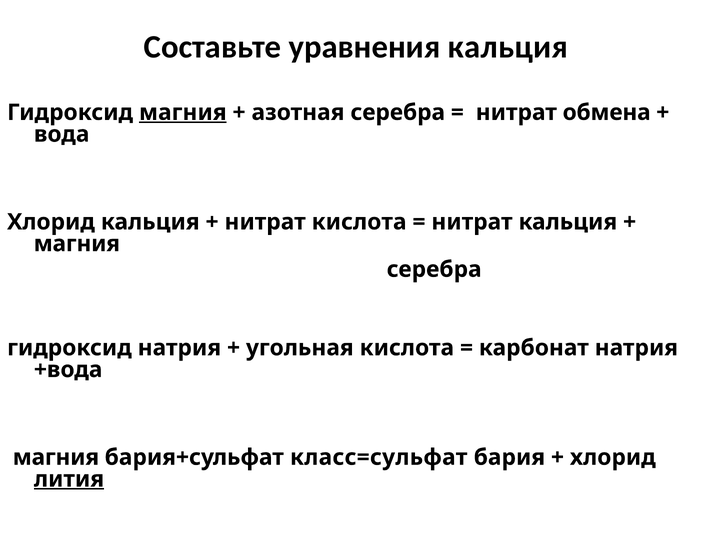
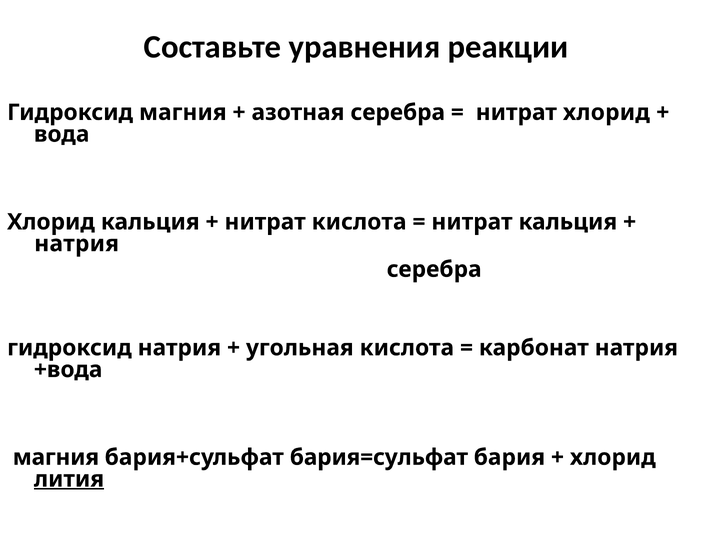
уравнения кальция: кальция -> реакции (508, 47)
магния underline: present -> none (183, 113)
нитрат обмена: обмена -> хлорид (606, 113)
магния: магния -> натрия (77, 244)
класс=сульфат: класс=сульфат -> бария=сульфат (379, 458)
